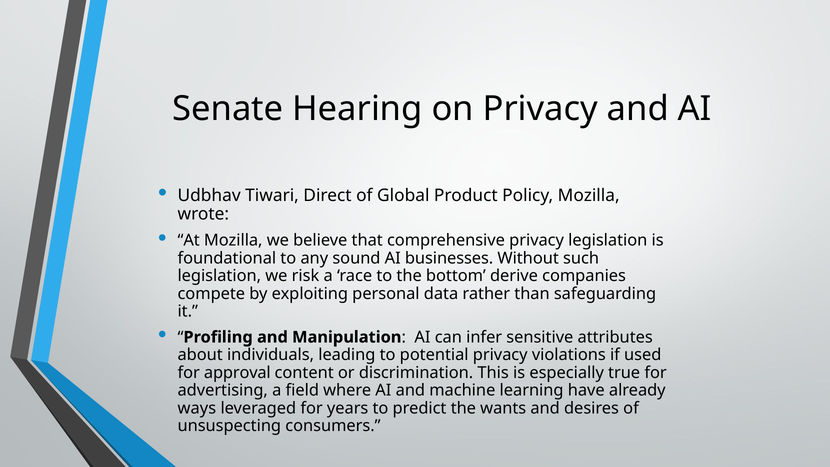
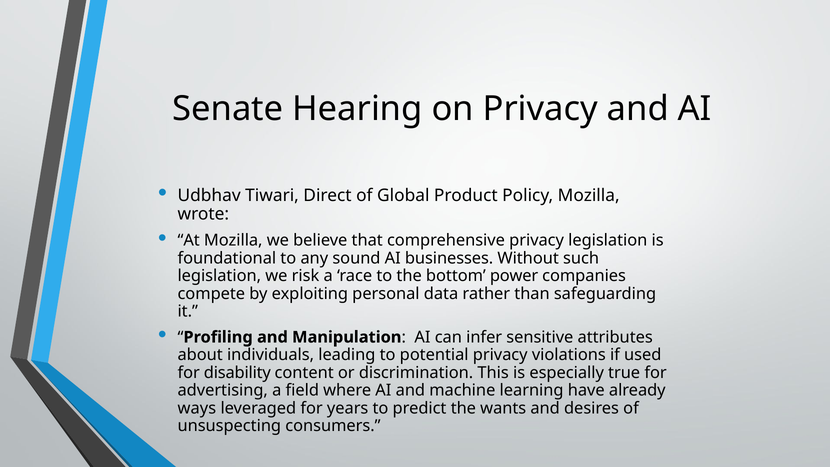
derive: derive -> power (514, 276)
approval: approval -> disability (237, 373)
